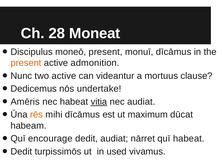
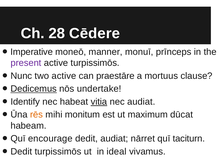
Moneat: Moneat -> Cēdere (95, 34)
Discipulus: Discipulus -> Imperative (32, 52)
moneō present: present -> manner (106, 52)
monuī dīcāmus: dīcāmus -> prīnceps (174, 52)
present colour: orange -> purple (26, 63)
active admonition: admonition -> turpissimōs (95, 63)
videantur: videantur -> praestāre (115, 76)
Dedicemus underline: none -> present (34, 89)
Amēris: Amēris -> Identify (25, 102)
mihi dīcāmus: dīcāmus -> monitum (82, 115)
quī habeat: habeat -> taciturn (189, 139)
used: used -> ideal (117, 152)
